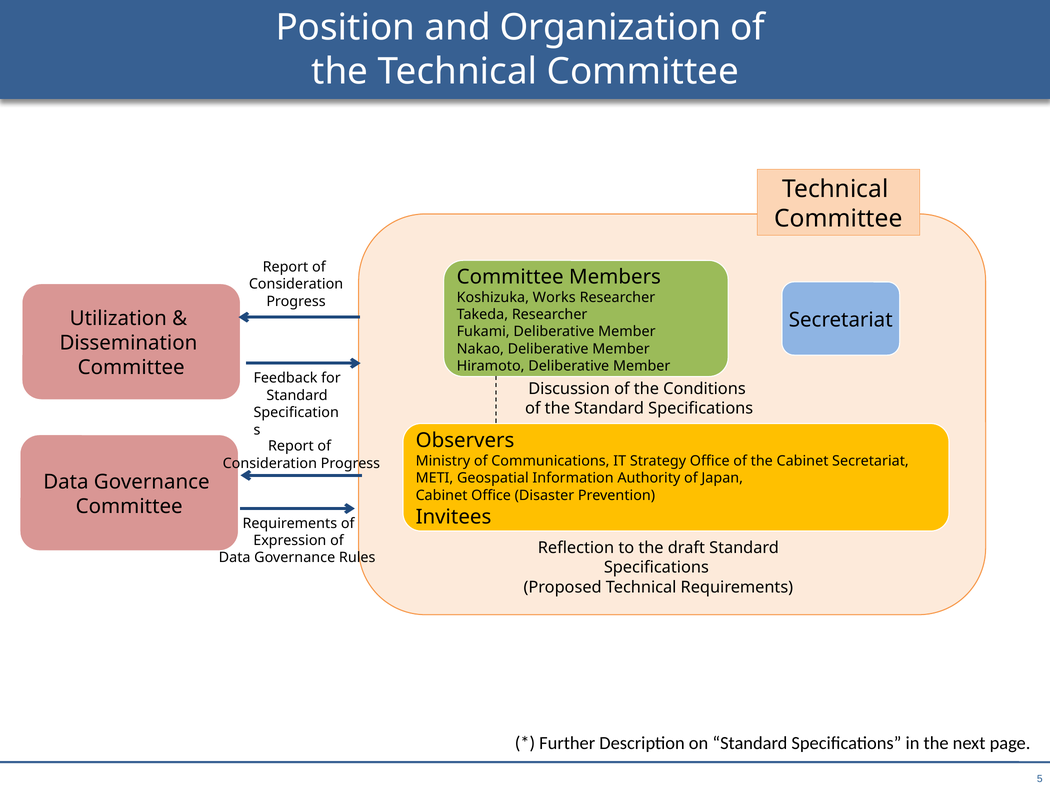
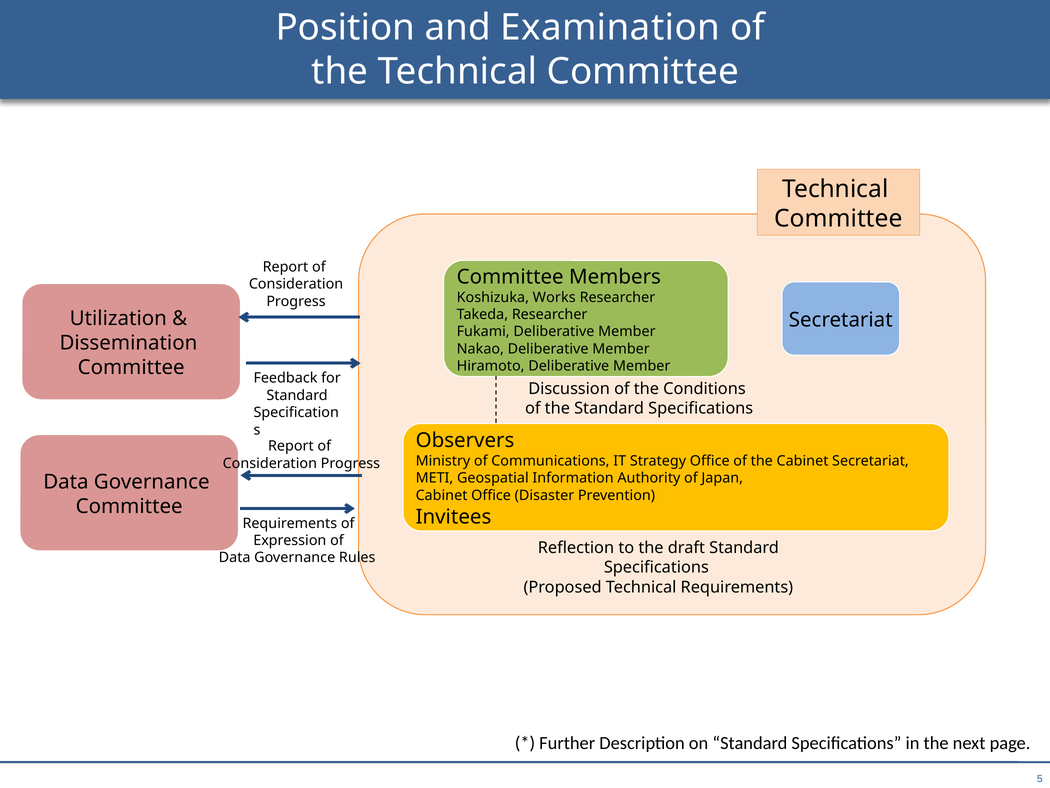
Organization: Organization -> Examination (610, 28)
